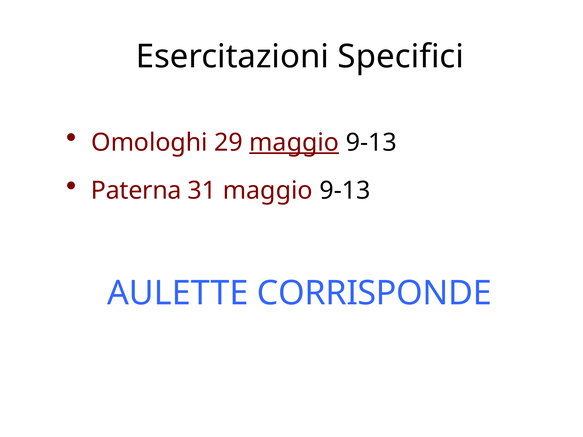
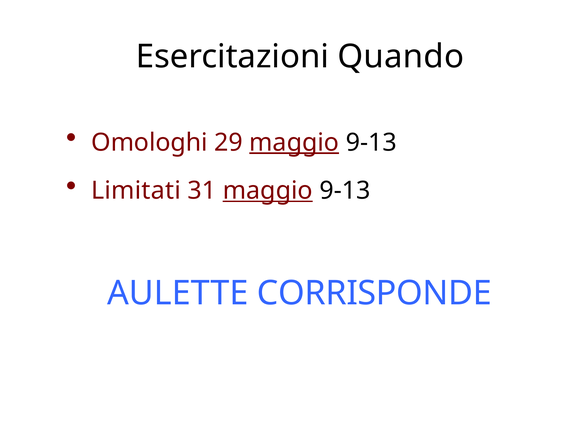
Specifici: Specifici -> Quando (401, 57)
Paterna: Paterna -> Limitati (136, 191)
maggio underline: none -> present (268, 191)
